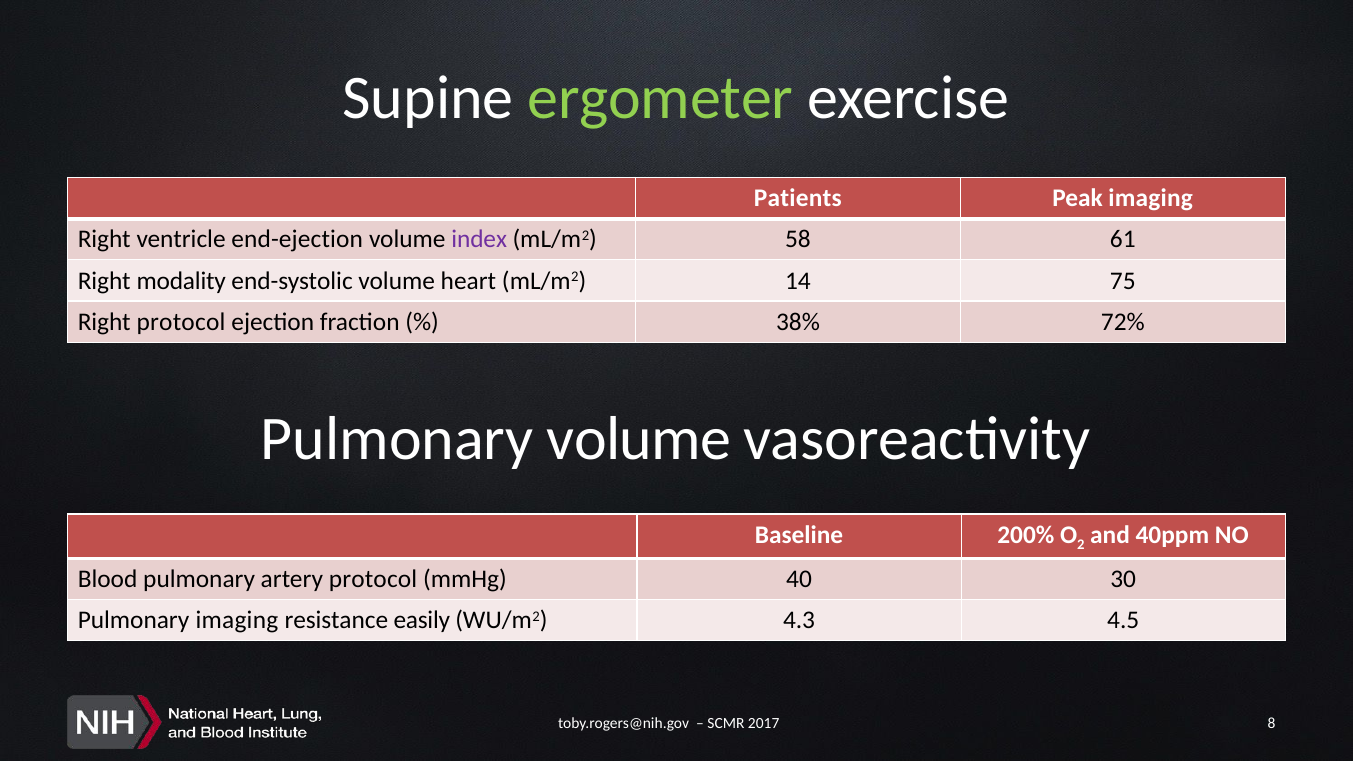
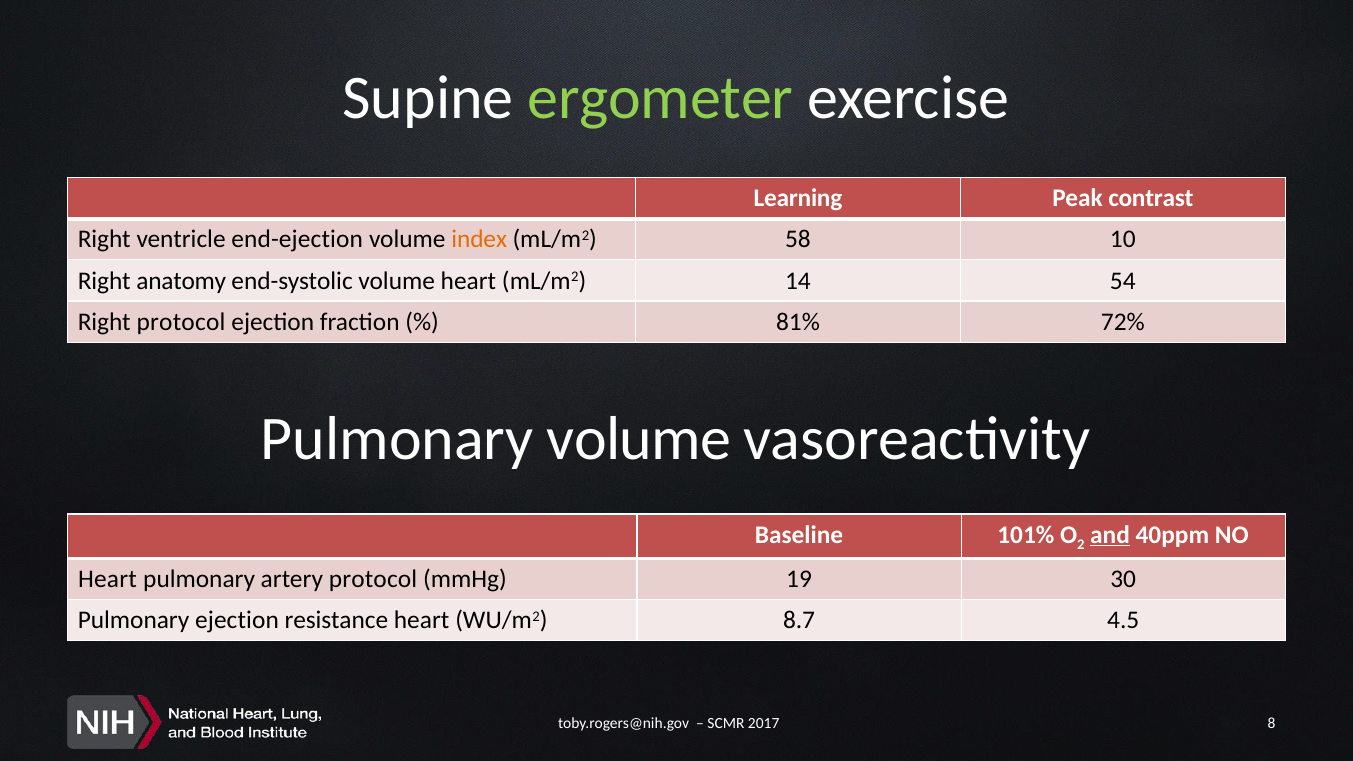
Patients: Patients -> Learning (798, 198)
Peak imaging: imaging -> contrast (1151, 198)
index colour: purple -> orange (479, 240)
61: 61 -> 10 (1123, 240)
modality: modality -> anatomy (181, 281)
75: 75 -> 54 (1123, 281)
38%: 38% -> 81% (798, 322)
200%: 200% -> 101% (1026, 535)
and underline: none -> present (1110, 535)
Blood: Blood -> Heart (107, 579)
40: 40 -> 19 (799, 579)
Pulmonary imaging: imaging -> ejection (237, 621)
resistance easily: easily -> heart (422, 621)
4.3: 4.3 -> 8.7 (799, 621)
